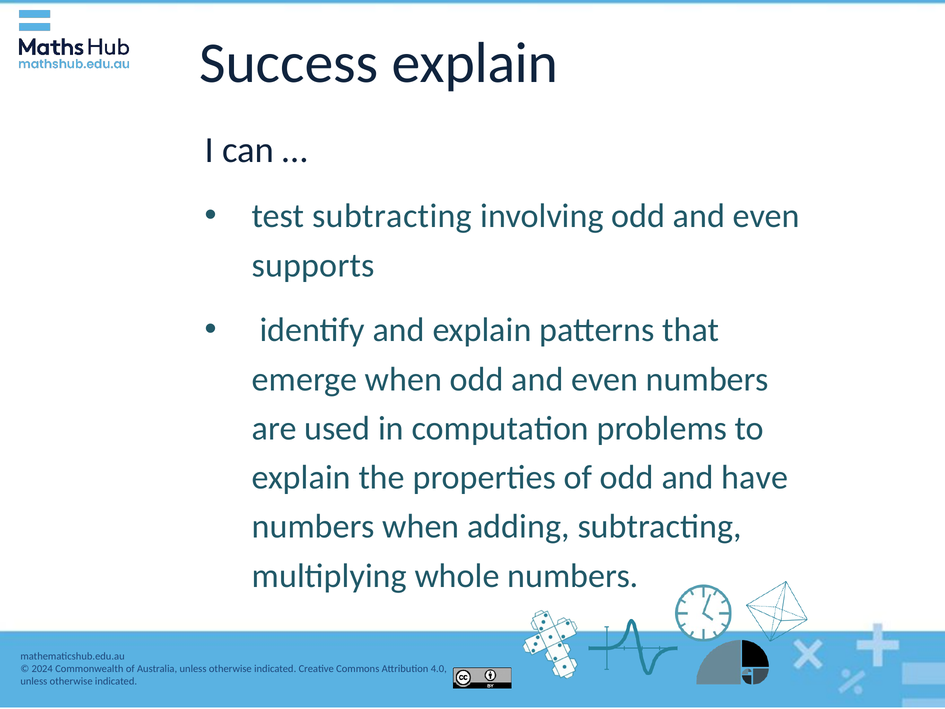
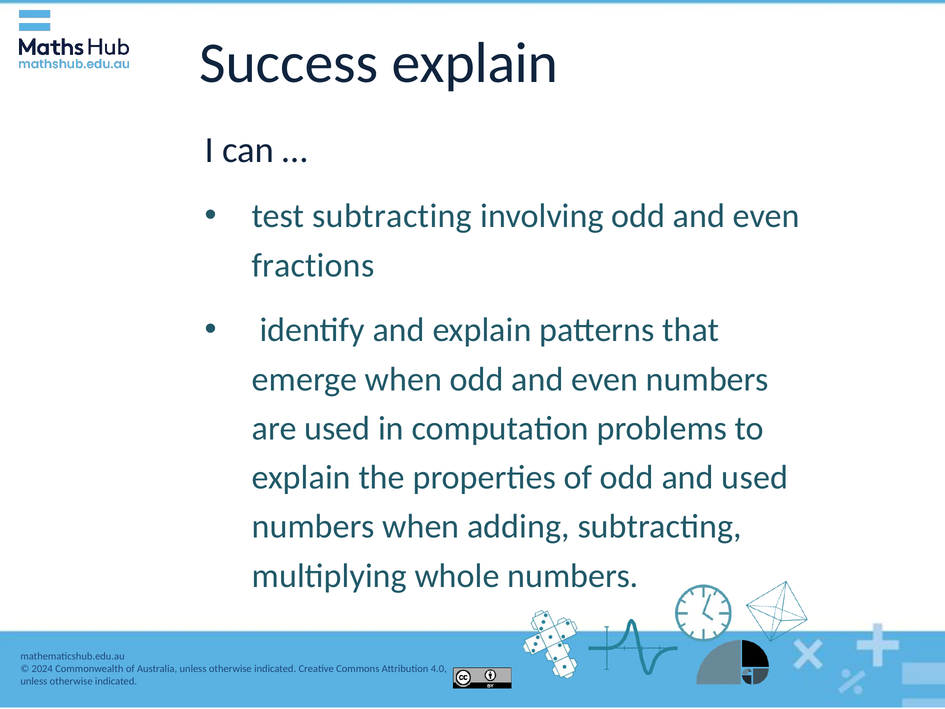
supports: supports -> fractions (313, 265)
and have: have -> used (755, 477)
